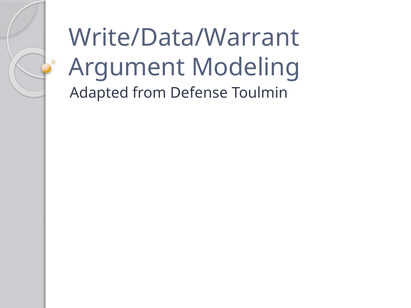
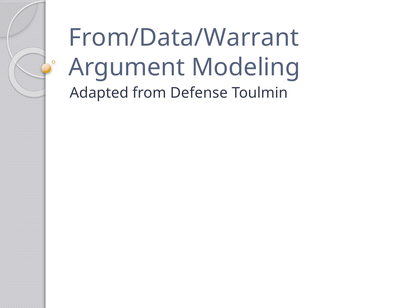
Write/Data/Warrant: Write/Data/Warrant -> From/Data/Warrant (184, 38)
